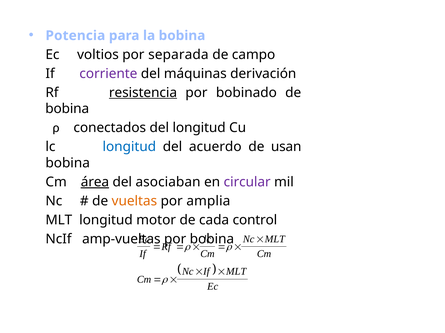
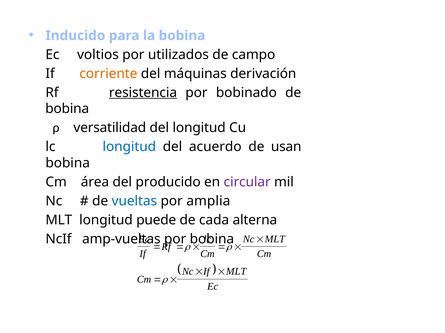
Potencia: Potencia -> Inducido (75, 36)
separada: separada -> utilizados (178, 55)
corriente colour: purple -> orange (108, 74)
conectados: conectados -> versatilidad (110, 128)
área underline: present -> none (95, 182)
asociaban: asociaban -> producido (168, 182)
vueltas colour: orange -> blue (134, 201)
motor: motor -> puede (156, 221)
control: control -> alterna (255, 221)
